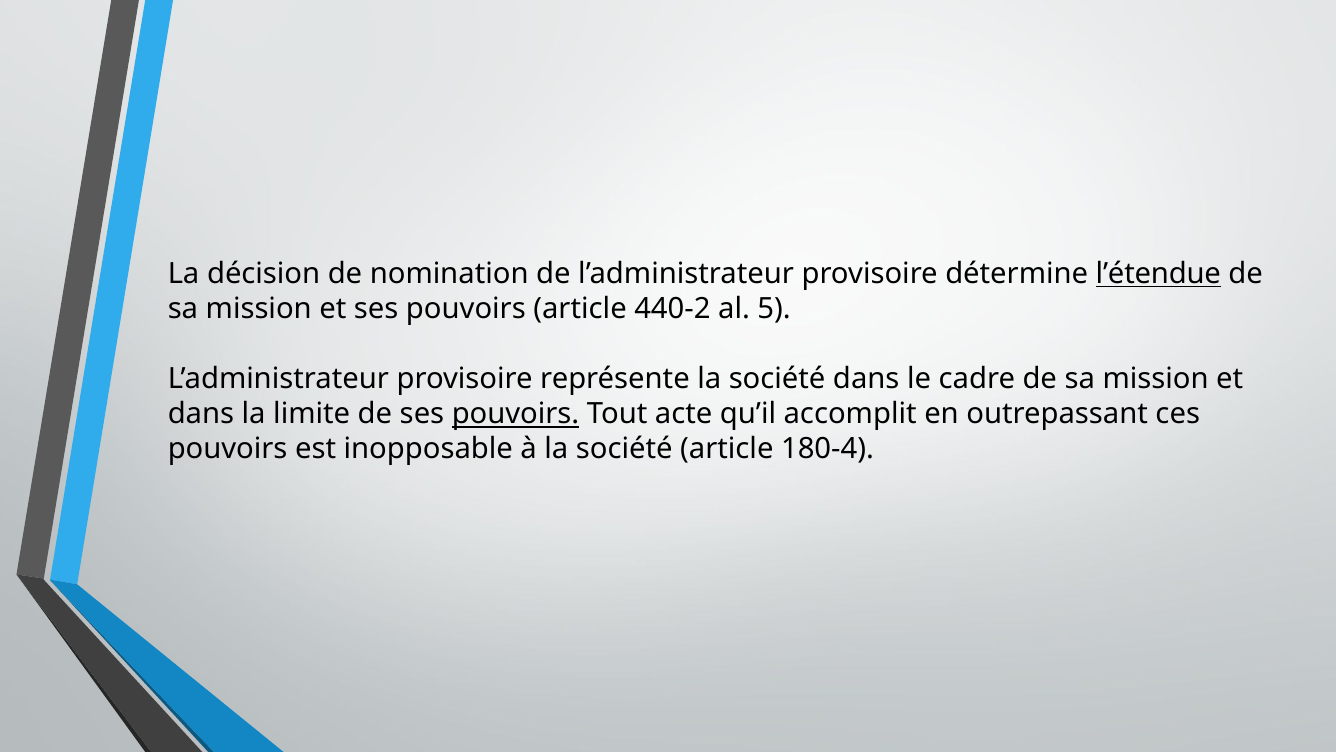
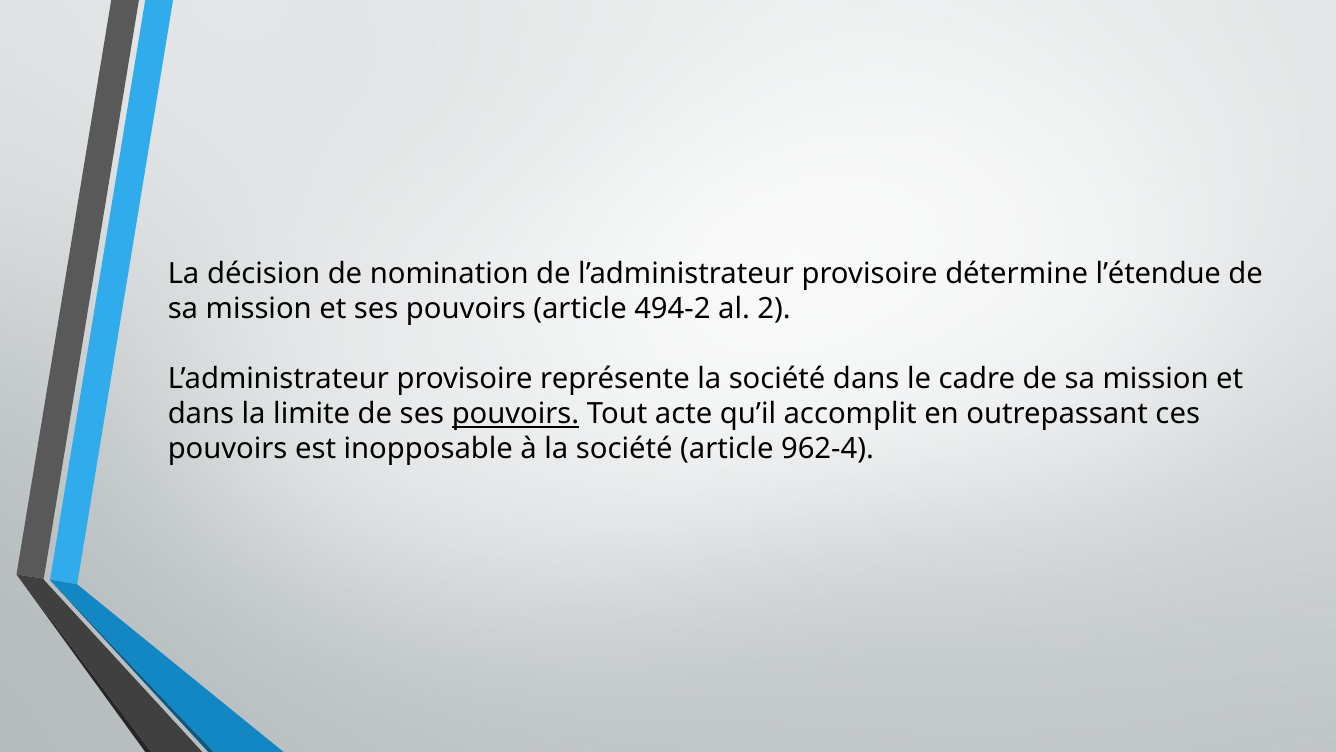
l’étendue underline: present -> none (1158, 274)
440-2: 440-2 -> 494-2 (672, 309)
5: 5 -> 2 (774, 309)
180-4: 180-4 -> 962-4 (827, 449)
